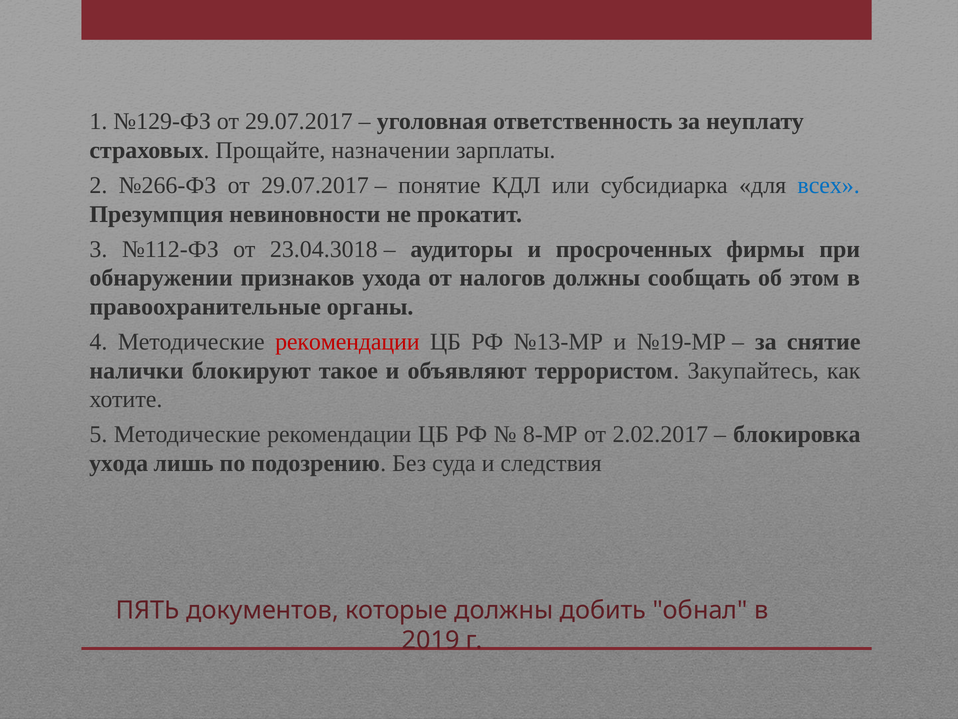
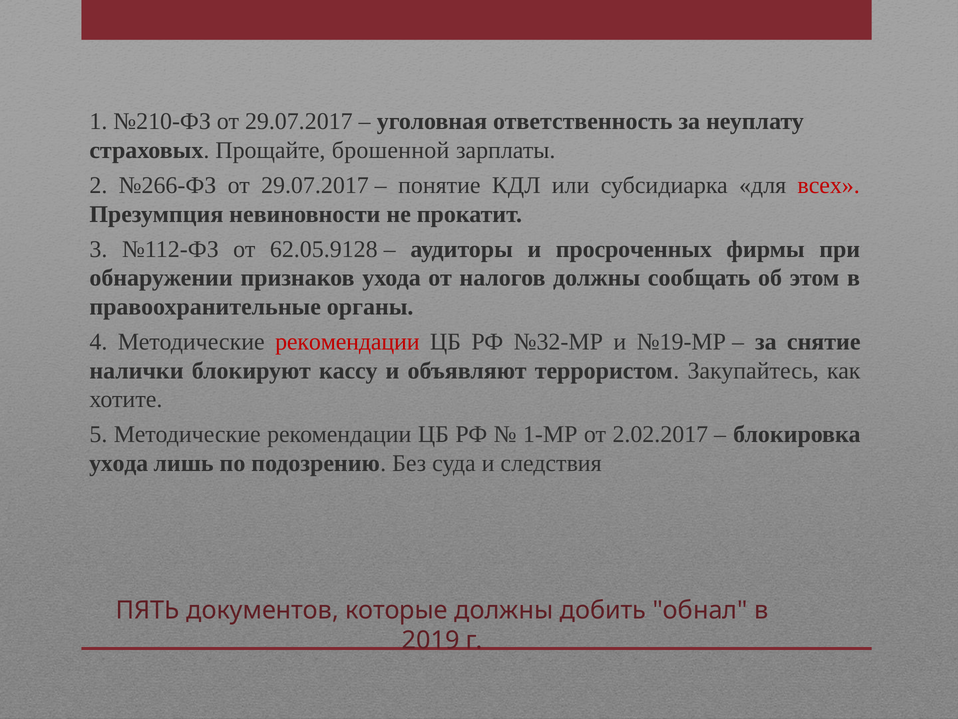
№129-ФЗ: №129-ФЗ -> №210-ФЗ (162, 121)
назначении: назначении -> брошенной (391, 150)
всех colour: blue -> red (829, 185)
23.04.3018: 23.04.3018 -> 62.05.9128 (324, 249)
№13-МР: №13-МР -> №32-МР (558, 342)
такое: такое -> кассу (348, 370)
8-МР: 8-МР -> 1-МР (550, 434)
